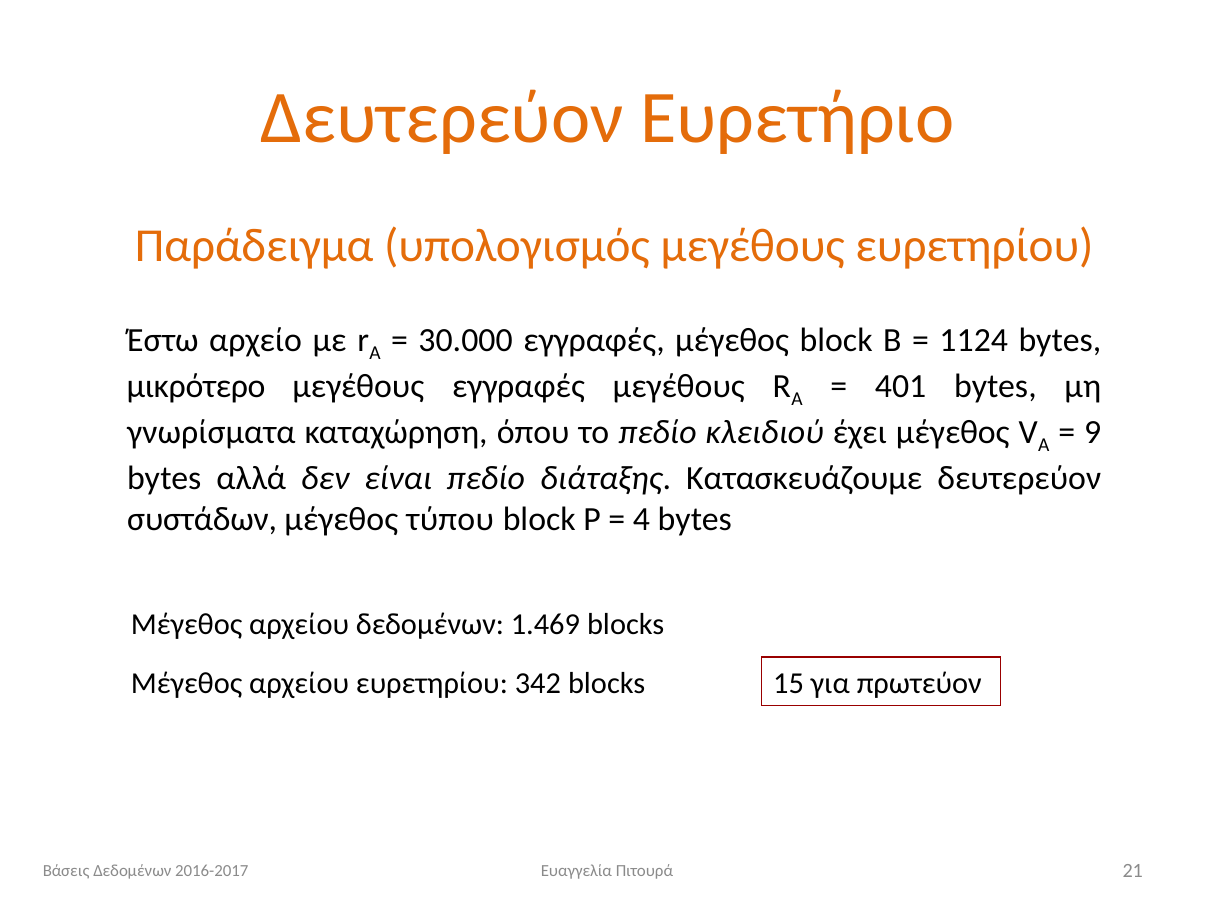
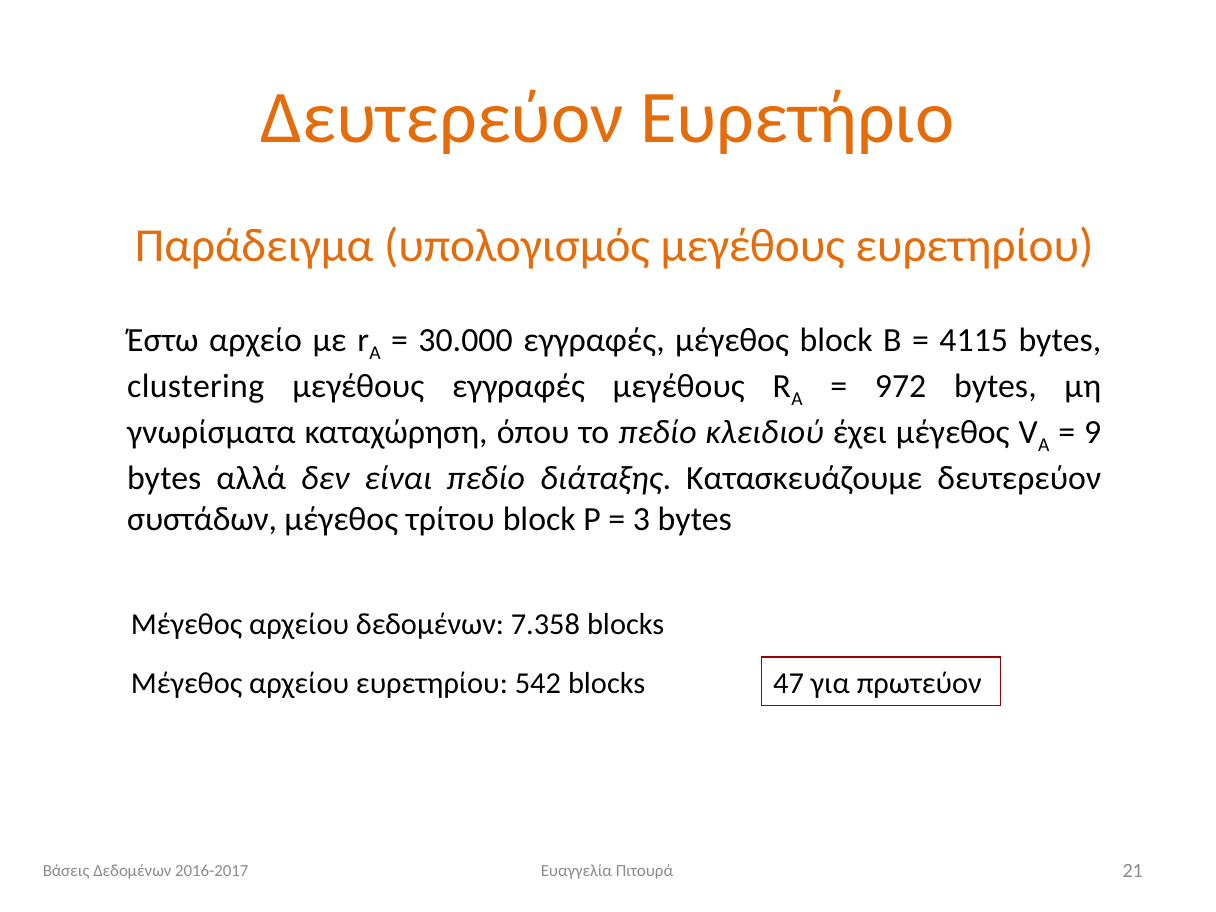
1124: 1124 -> 4115 (974, 340)
μικρότερο: μικρότερο -> clustering (196, 386)
401: 401 -> 972 (901, 386)
τύπου: τύπου -> τρίτου (450, 519)
4: 4 -> 3 (642, 519)
1.469: 1.469 -> 7.358 (545, 624)
342: 342 -> 542 (538, 683)
15: 15 -> 47 (789, 683)
